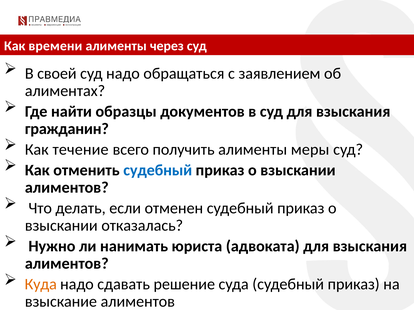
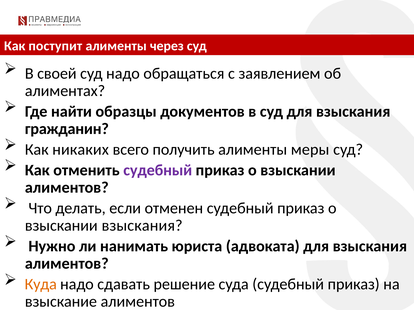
времени: времени -> поступит (55, 46)
течение: течение -> никаких (81, 150)
судебный colour: blue -> purple (158, 170)
взыскании отказалась: отказалась -> взыскания (142, 226)
